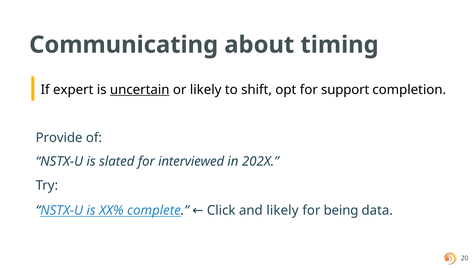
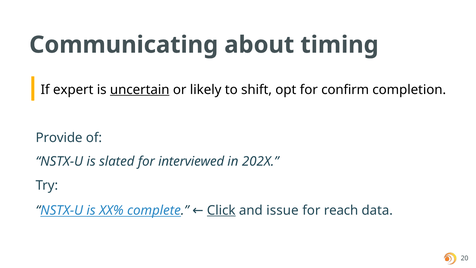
support: support -> confirm (345, 90)
Click underline: none -> present (221, 210)
and likely: likely -> issue (282, 210)
being: being -> reach (341, 210)
